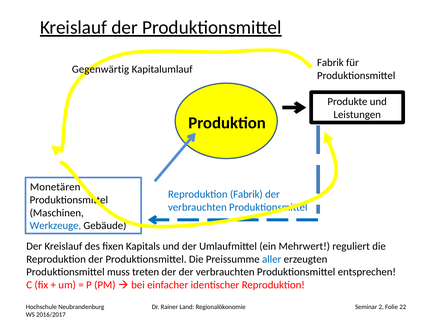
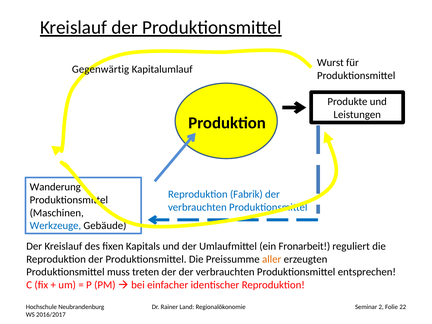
Fabrik: Fabrik -> Wurst (330, 63)
Monetären: Monetären -> Wanderung (55, 187)
Mehrwert: Mehrwert -> Fronarbeit (304, 246)
aller colour: blue -> orange (272, 259)
